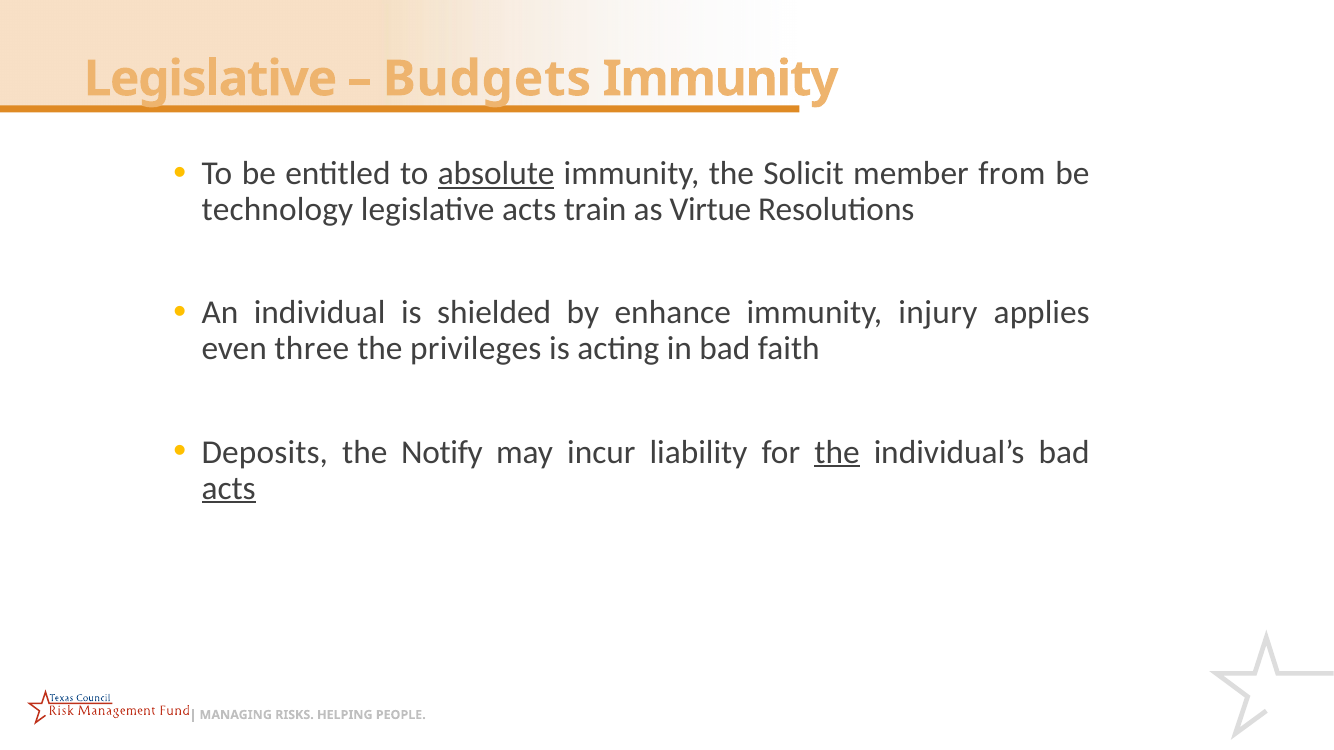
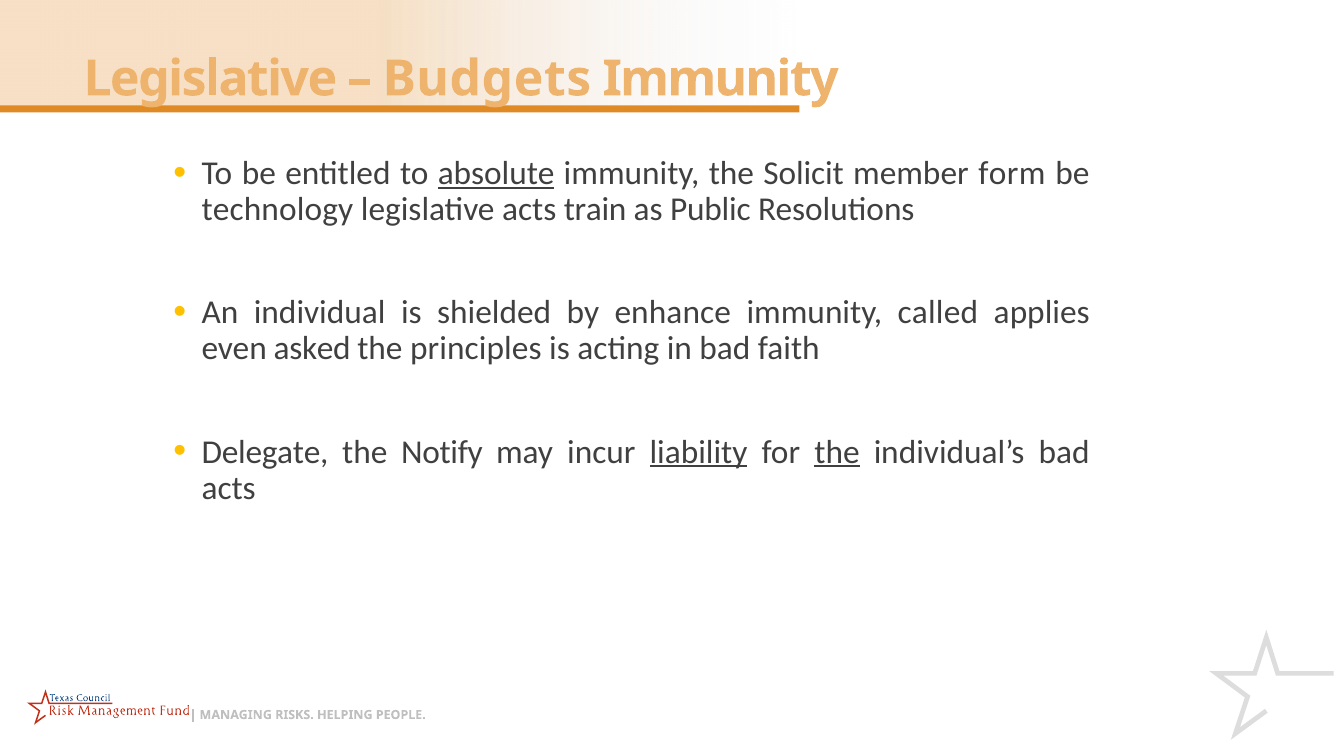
from: from -> form (1012, 174)
Virtue: Virtue -> Public (710, 210)
injury: injury -> called (938, 313)
three: three -> asked (312, 349)
privileges: privileges -> principles (476, 349)
Deposits: Deposits -> Delegate (265, 452)
liability underline: none -> present (699, 452)
acts underline: present -> none (229, 488)
